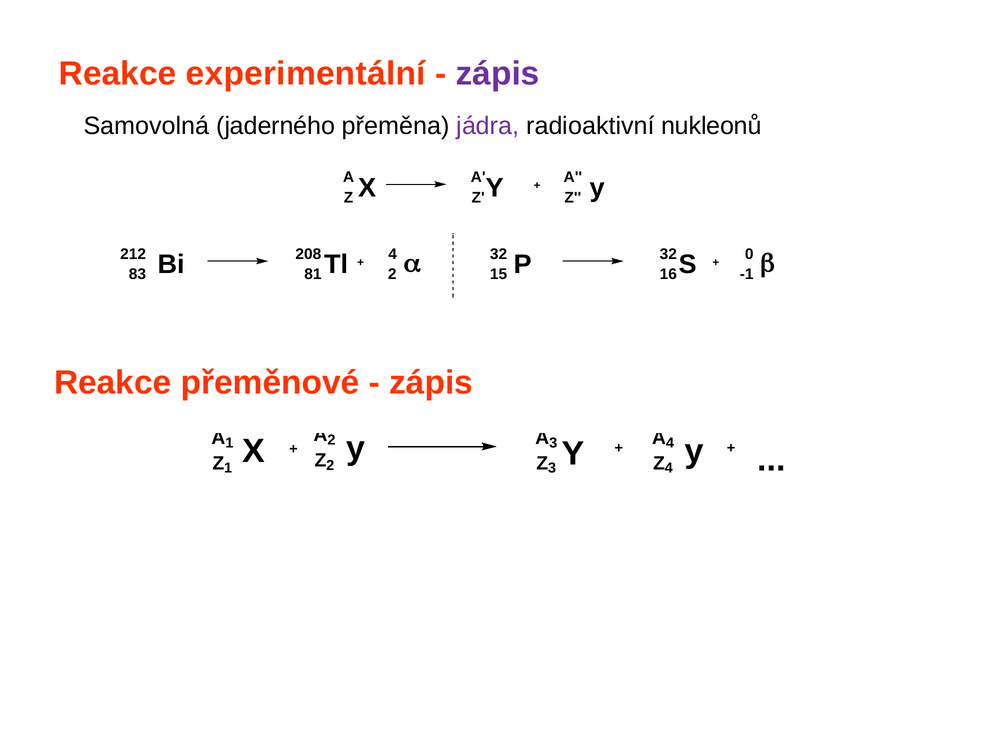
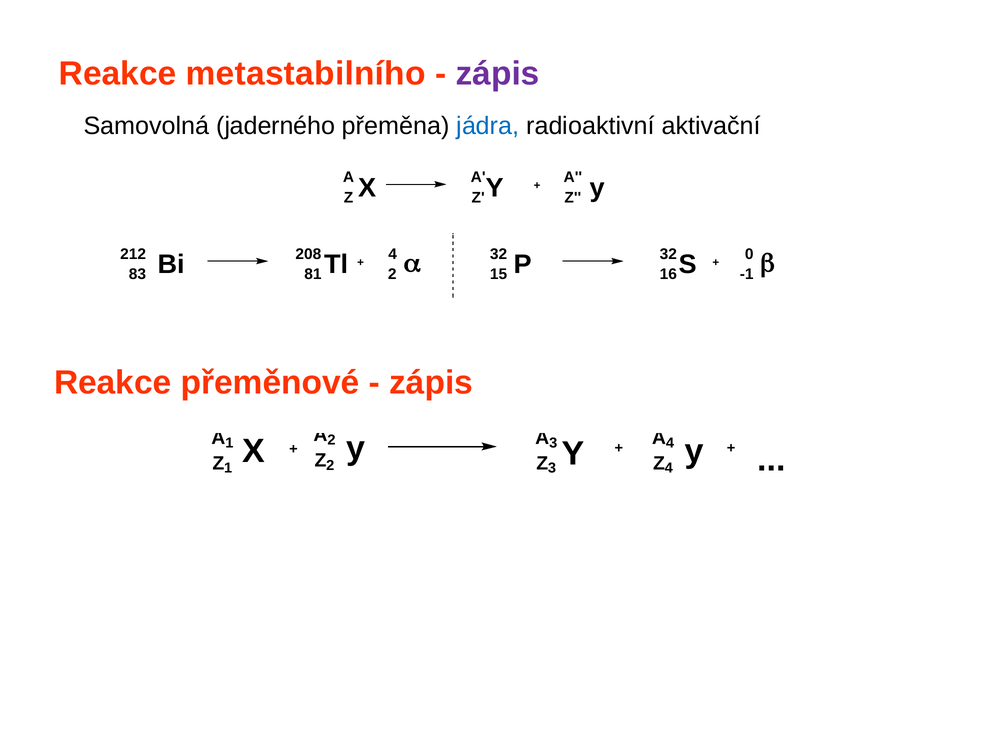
experimentální: experimentální -> metastabilního (306, 74)
jádra colour: purple -> blue (488, 126)
nukleonů: nukleonů -> aktivační (711, 126)
